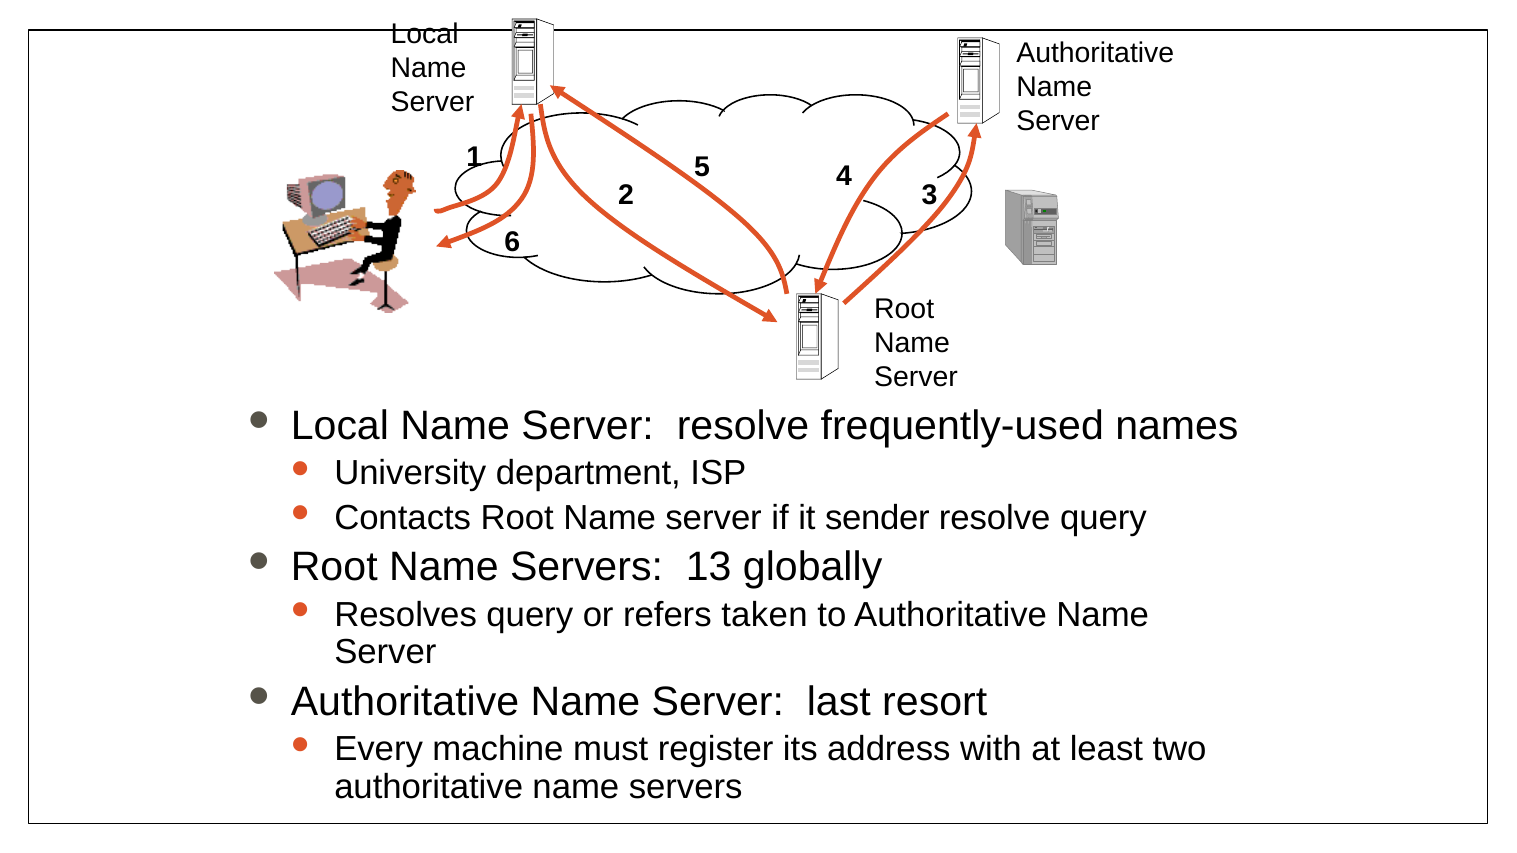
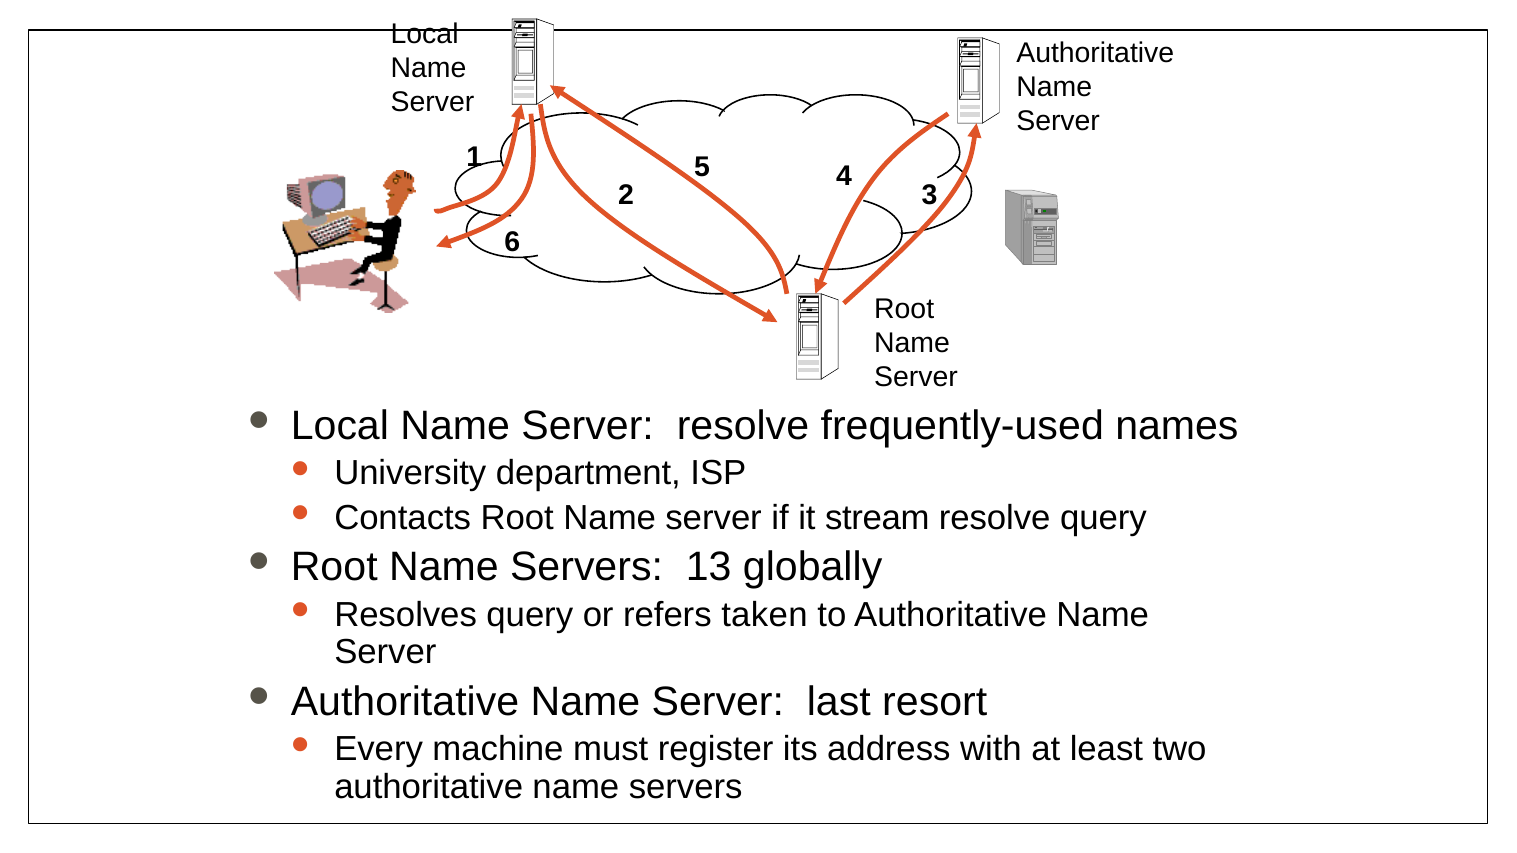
sender: sender -> stream (877, 518)
